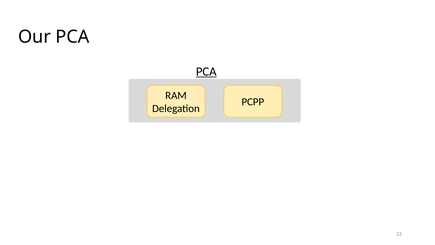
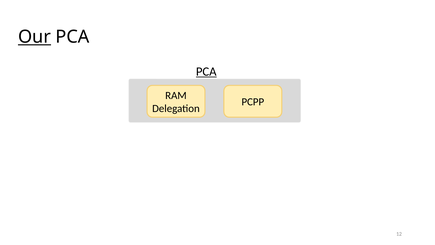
Our underline: none -> present (34, 37)
